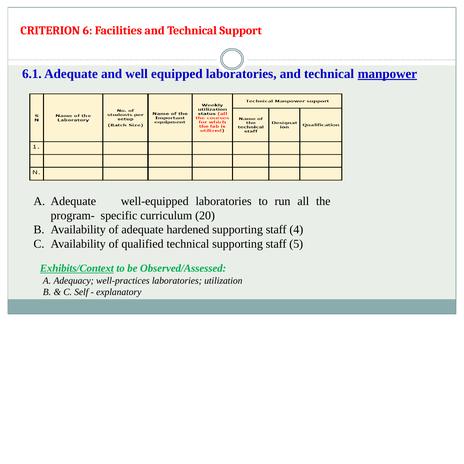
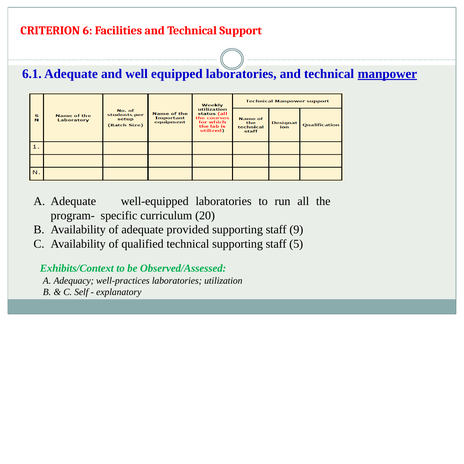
hardened: hardened -> provided (188, 230)
4: 4 -> 9 (296, 230)
Exhibits/Context underline: present -> none (77, 268)
